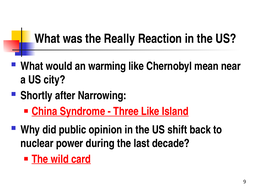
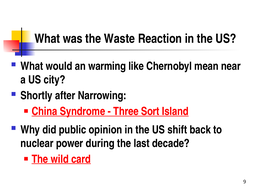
Really: Really -> Waste (119, 39)
Three Like: Like -> Sort (150, 111)
